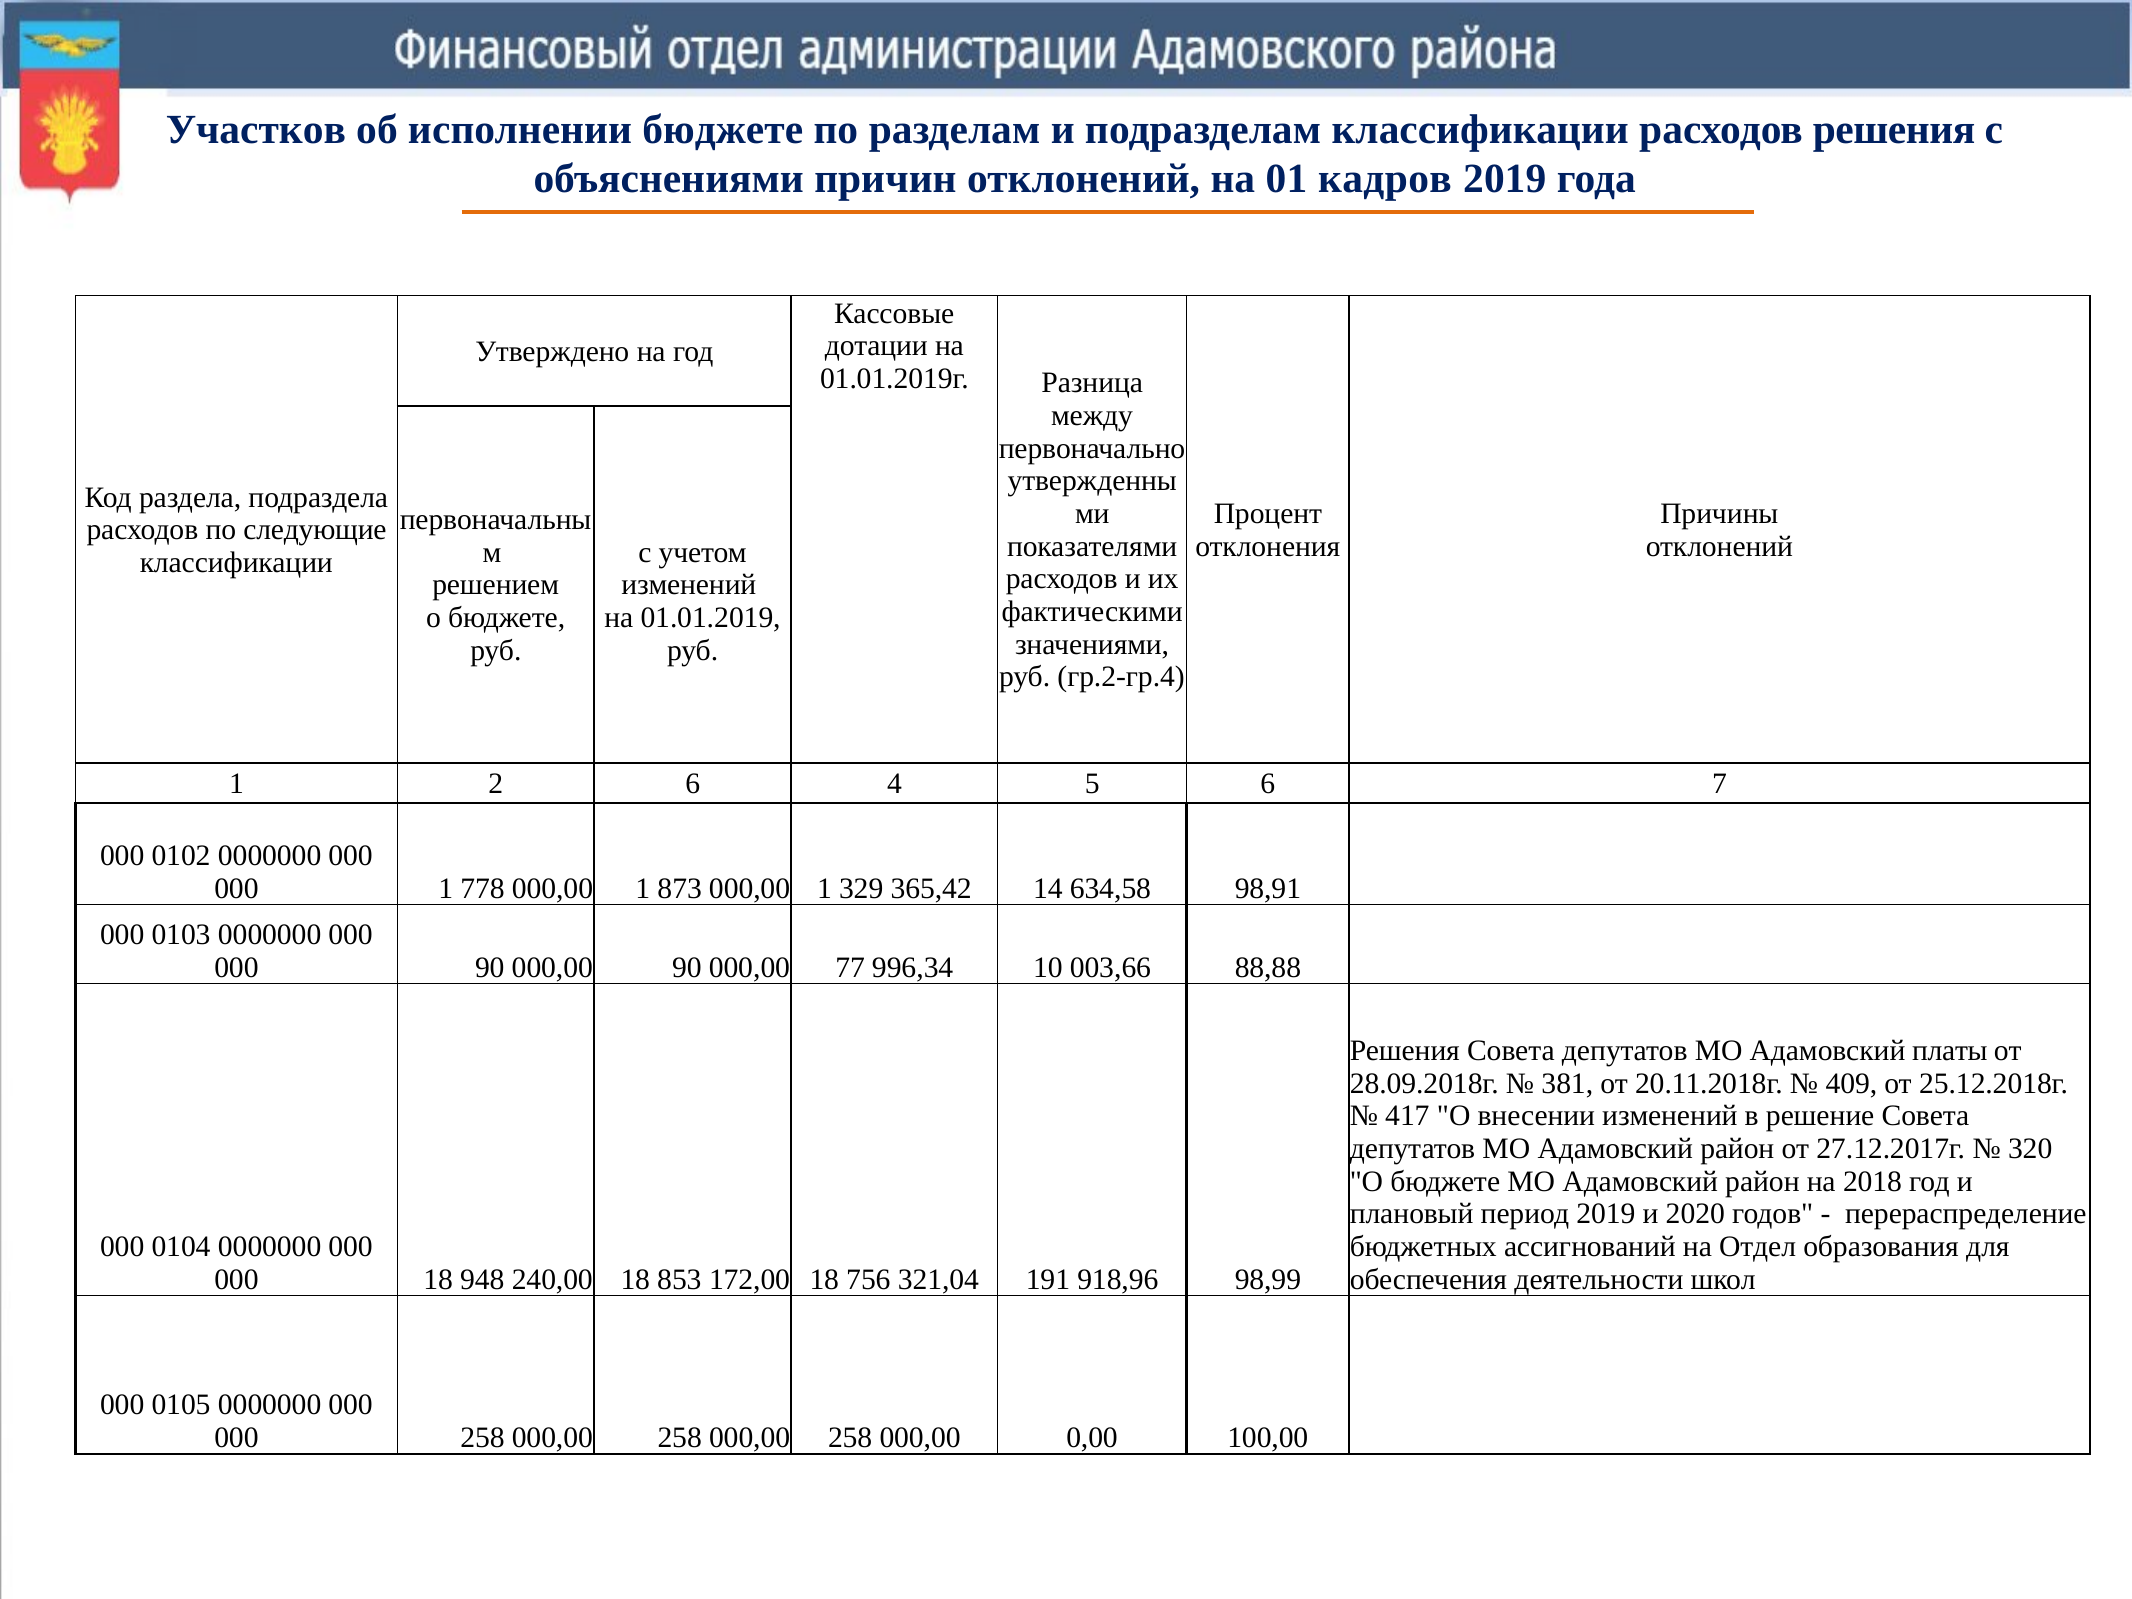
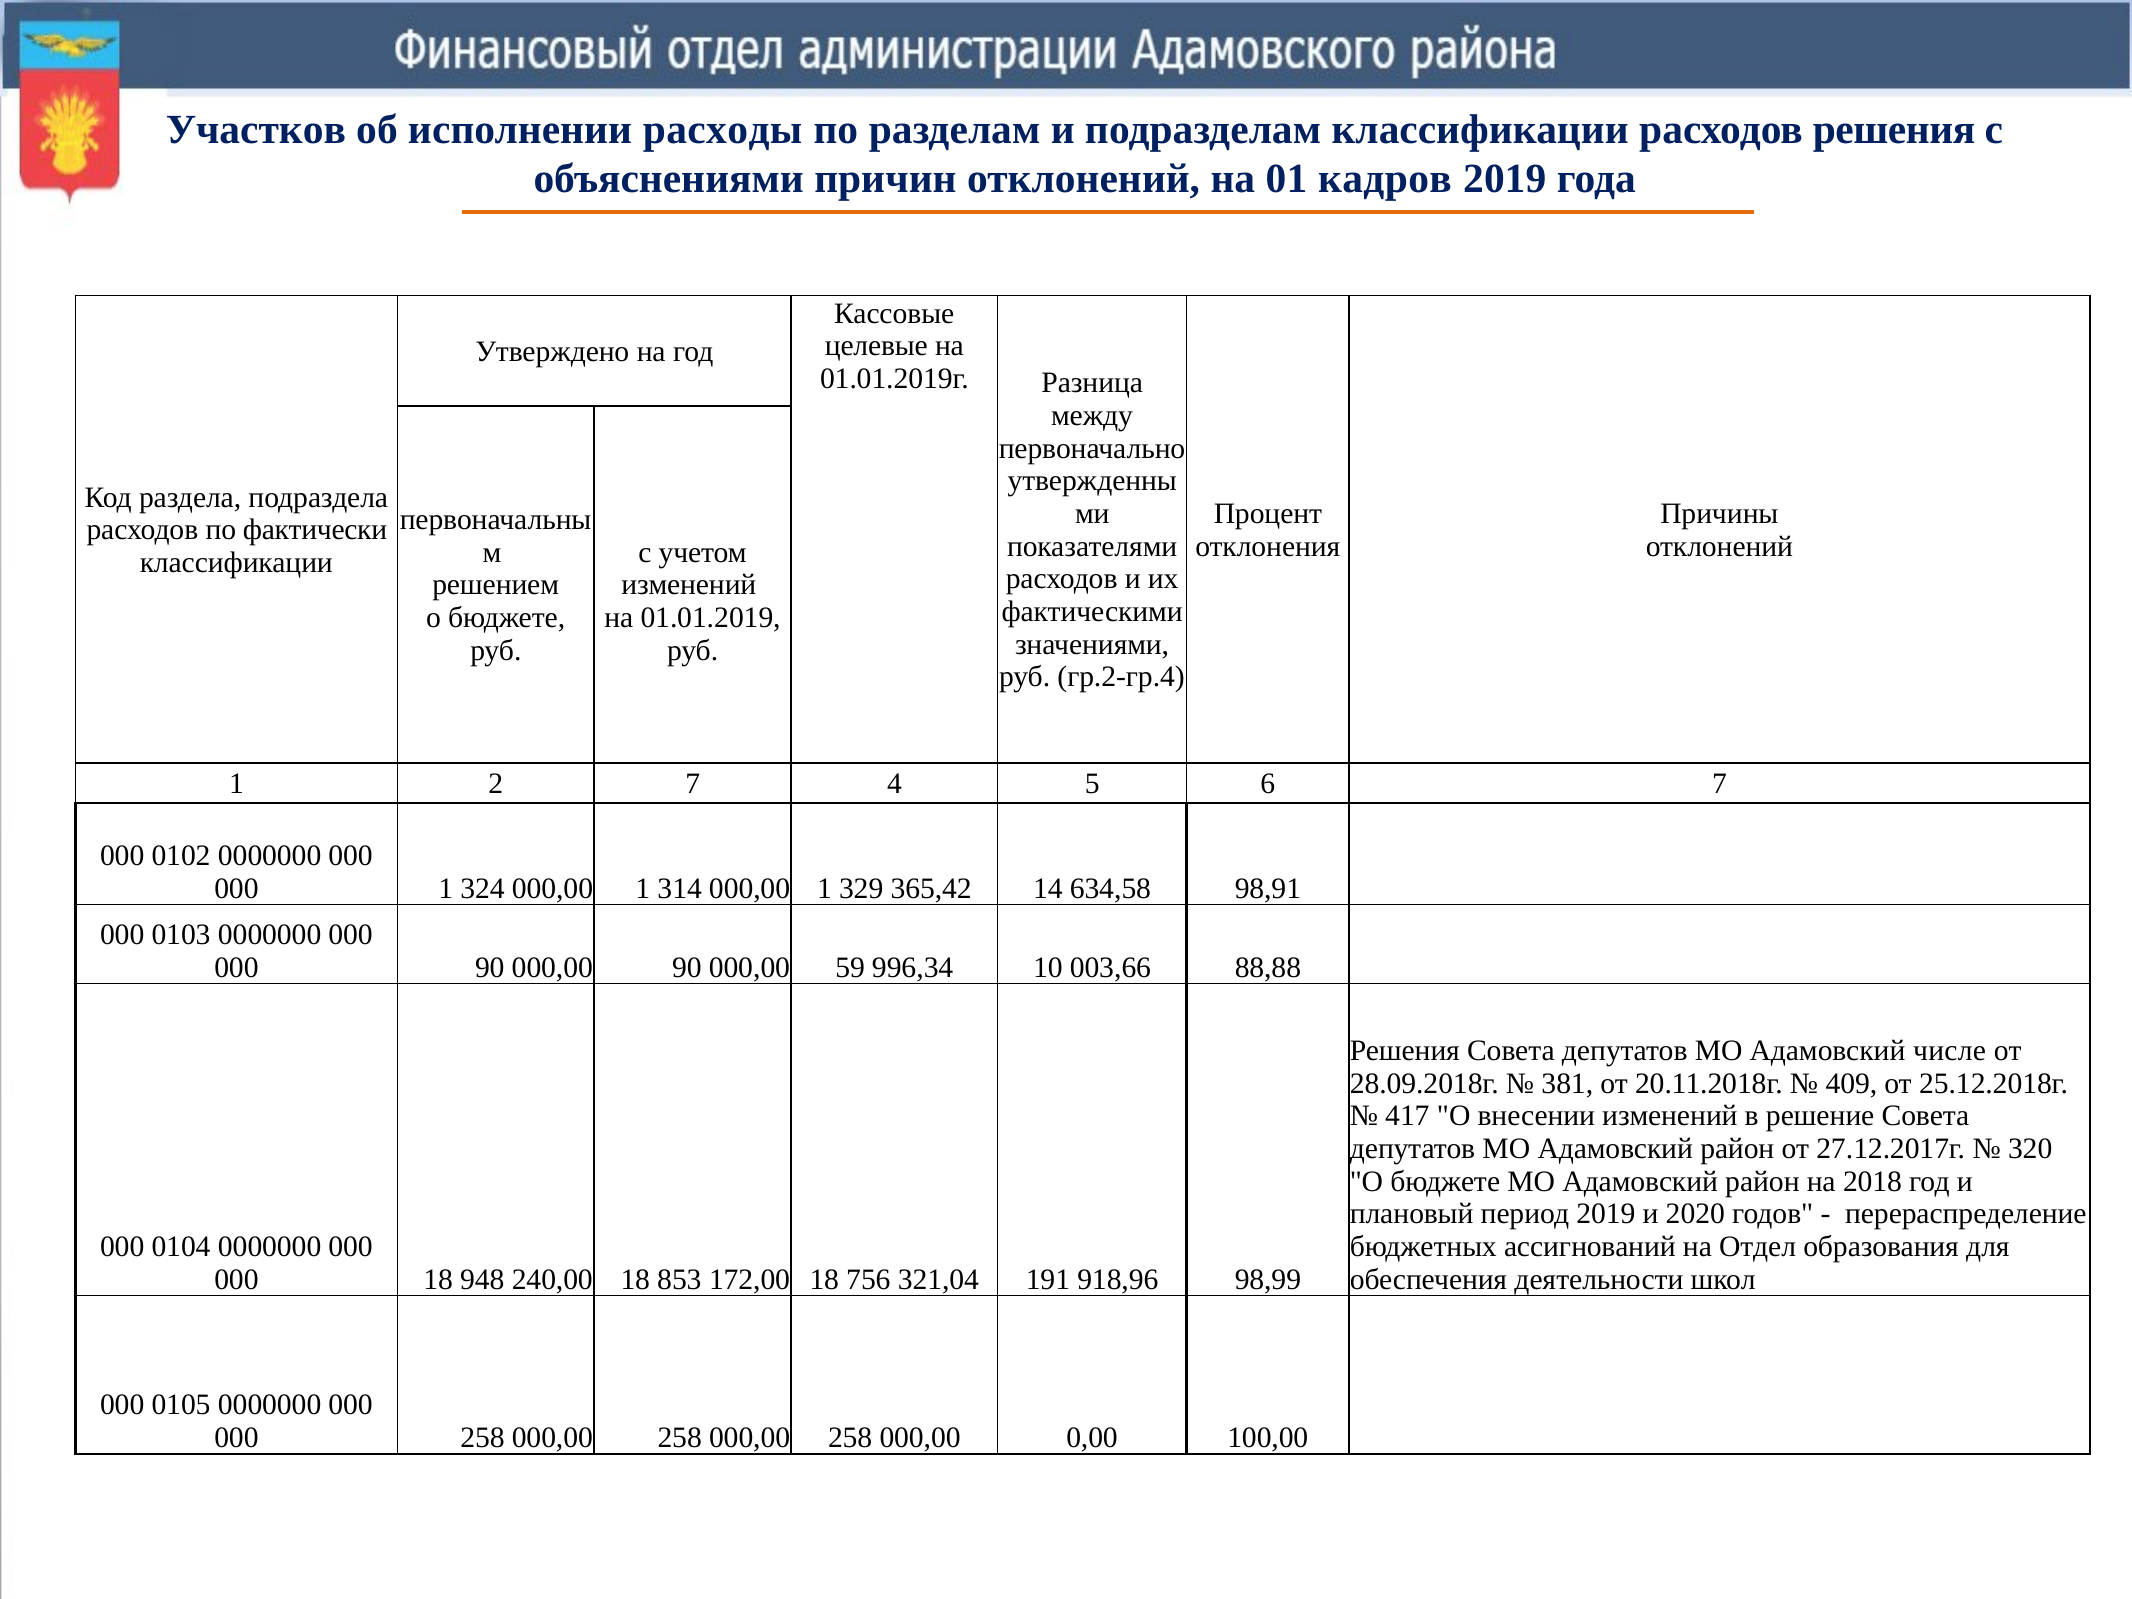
исполнении бюджете: бюджете -> расходы (723, 129)
дотации: дотации -> целевые (876, 346)
следующие: следующие -> фактически (315, 530)
2 6: 6 -> 7 (693, 784)
778: 778 -> 324 (482, 889)
873: 873 -> 314 (680, 889)
77: 77 -> 59 (850, 968)
платы: платы -> числе (1950, 1051)
